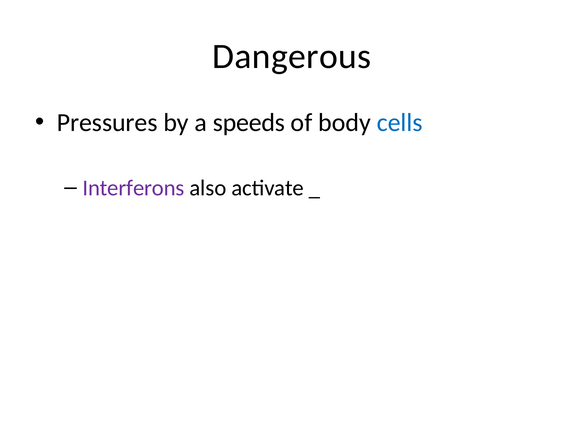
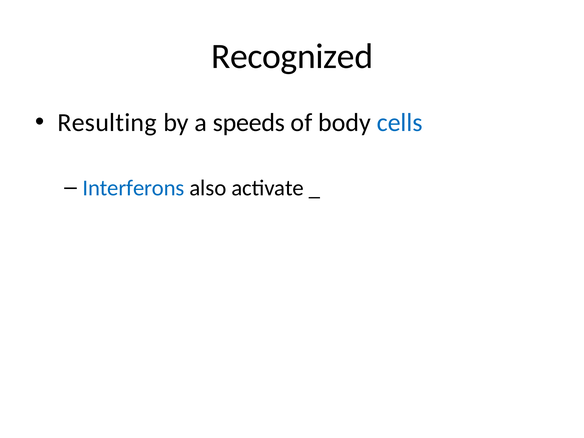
Dangerous: Dangerous -> Recognized (292, 57)
Pressures: Pressures -> Resulting (107, 123)
Interferons colour: purple -> blue (133, 188)
